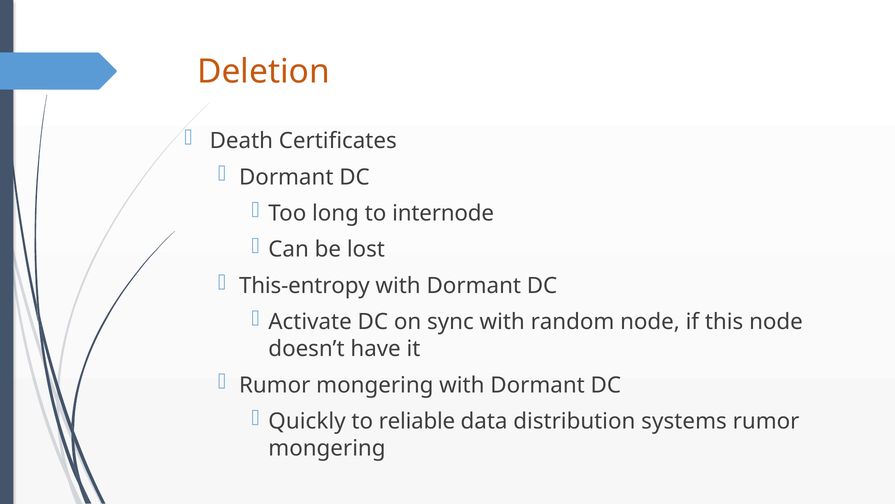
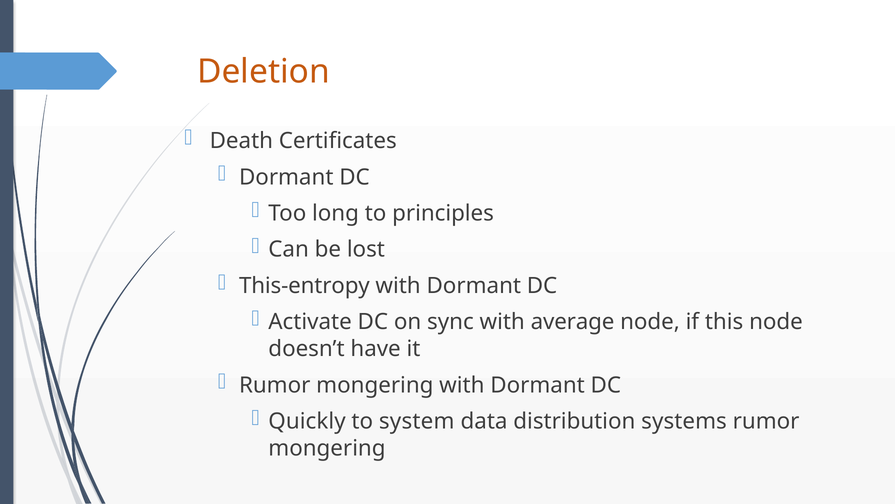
internode: internode -> principles (443, 213)
random: random -> average (573, 322)
reliable: reliable -> system (417, 421)
